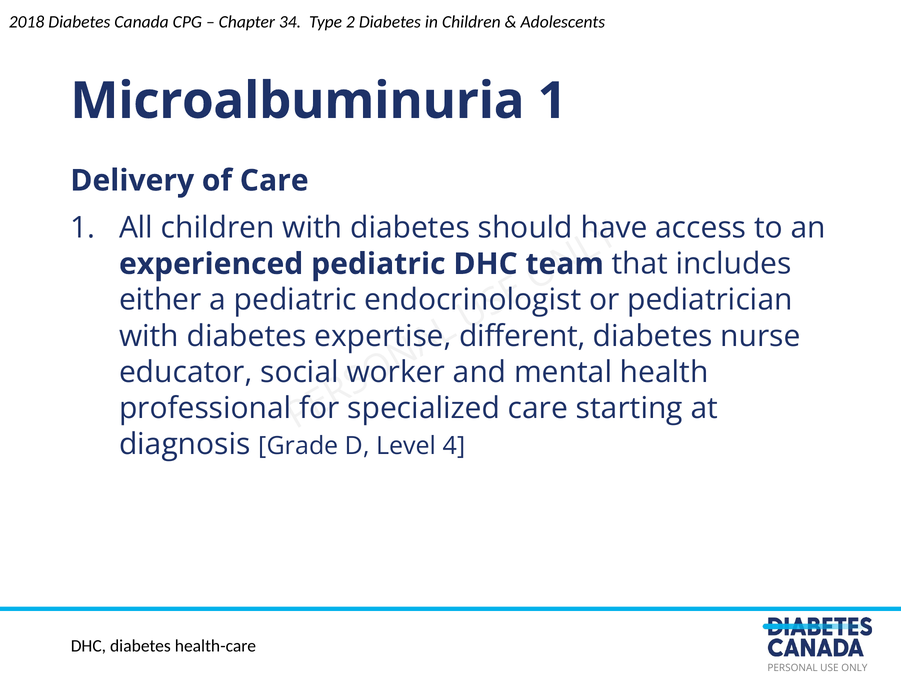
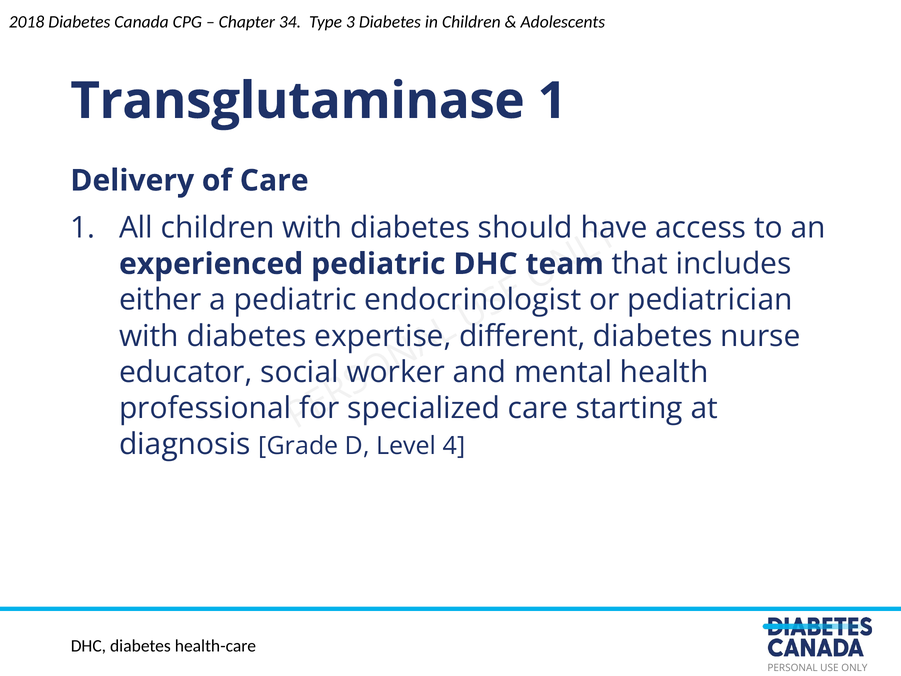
2: 2 -> 3 (350, 22)
Microalbuminuria: Microalbuminuria -> Transglutaminase (297, 101)
